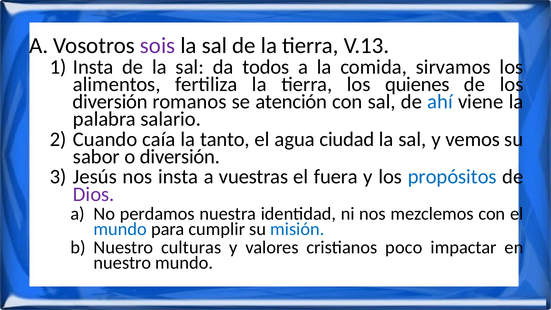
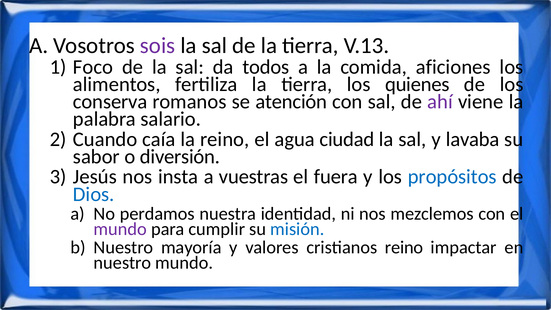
Insta: Insta -> Foco (93, 67)
sirvamos: sirvamos -> aficiones (453, 67)
diversión: diversión -> conserva (110, 102)
ahí colour: blue -> purple (440, 102)
la tanto: tanto -> reino (225, 139)
vemos: vemos -> lavaba (473, 139)
Dios colour: purple -> blue (94, 194)
mundo colour: blue -> purple (120, 229)
culturas: culturas -> mayoría (191, 247)
cristianos poco: poco -> reino (404, 247)
